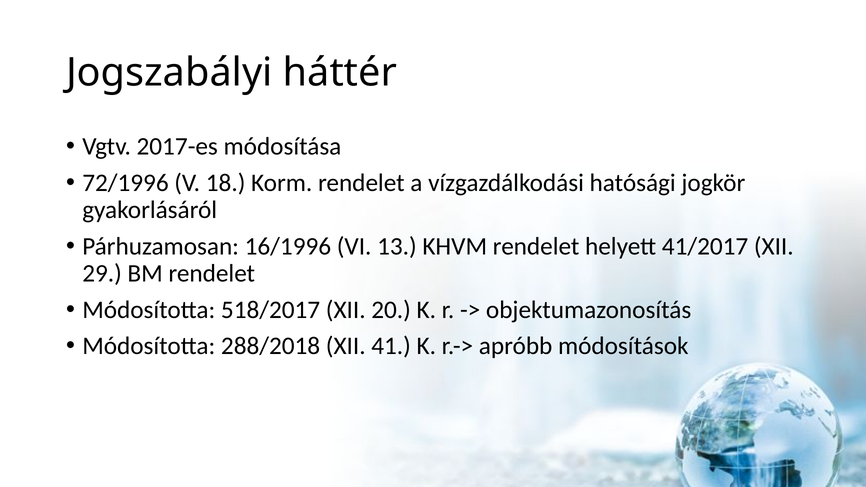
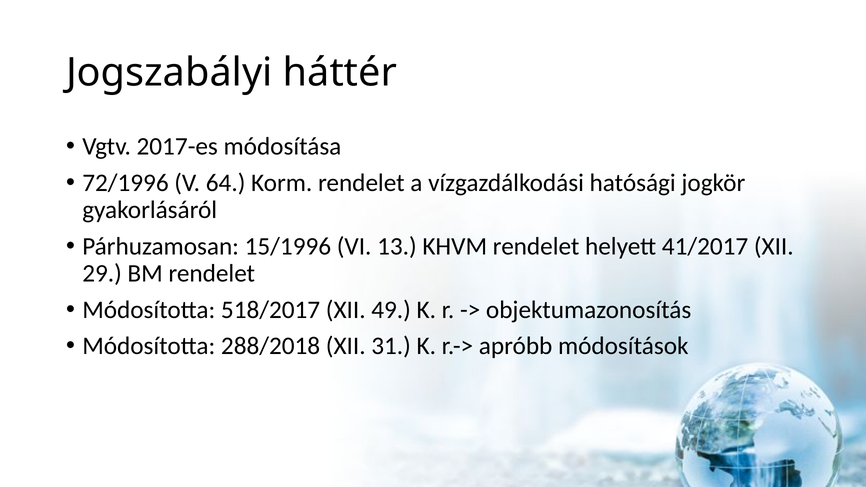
18: 18 -> 64 (226, 183)
16/1996: 16/1996 -> 15/1996 (288, 246)
20: 20 -> 49 (391, 310)
41: 41 -> 31 (391, 346)
